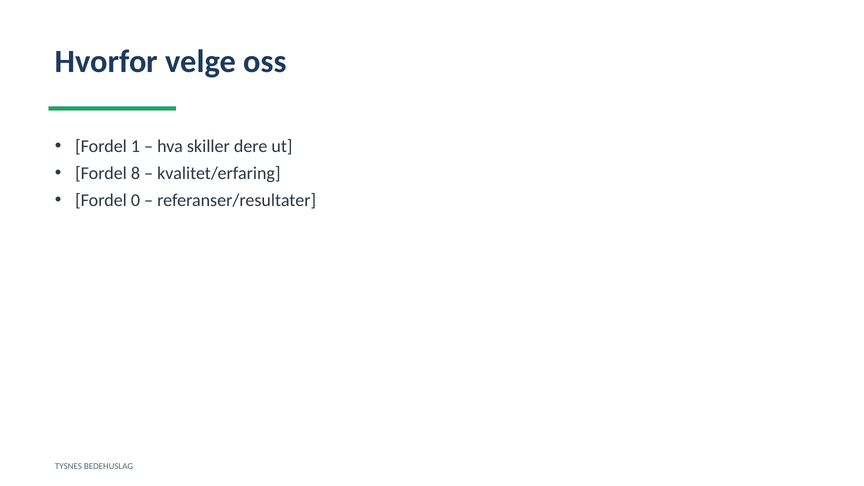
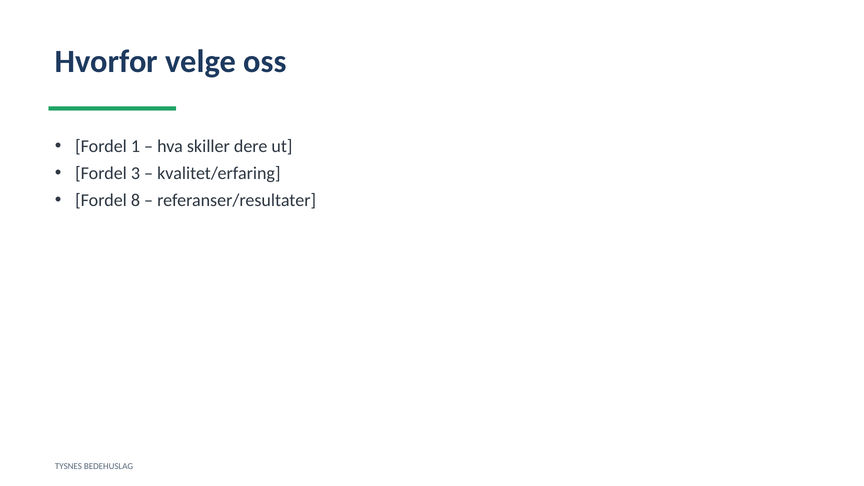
8: 8 -> 3 (135, 173)
0: 0 -> 8 (135, 200)
